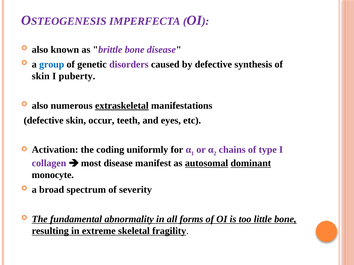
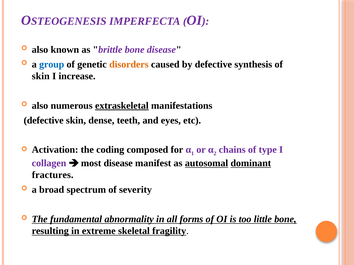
disorders colour: purple -> orange (129, 64)
puberty: puberty -> increase (77, 76)
occur: occur -> dense (101, 120)
uniformly: uniformly -> composed (147, 150)
monocyte: monocyte -> fractures (53, 175)
